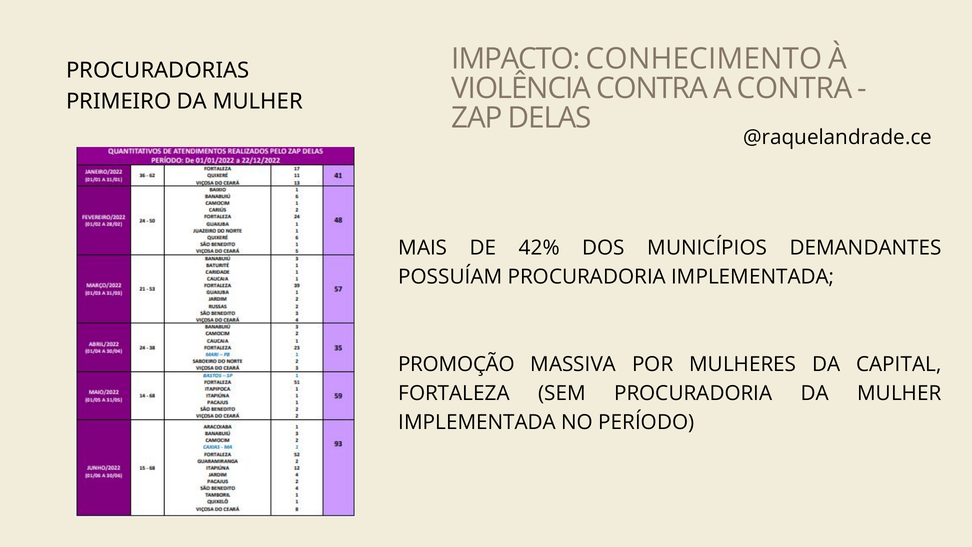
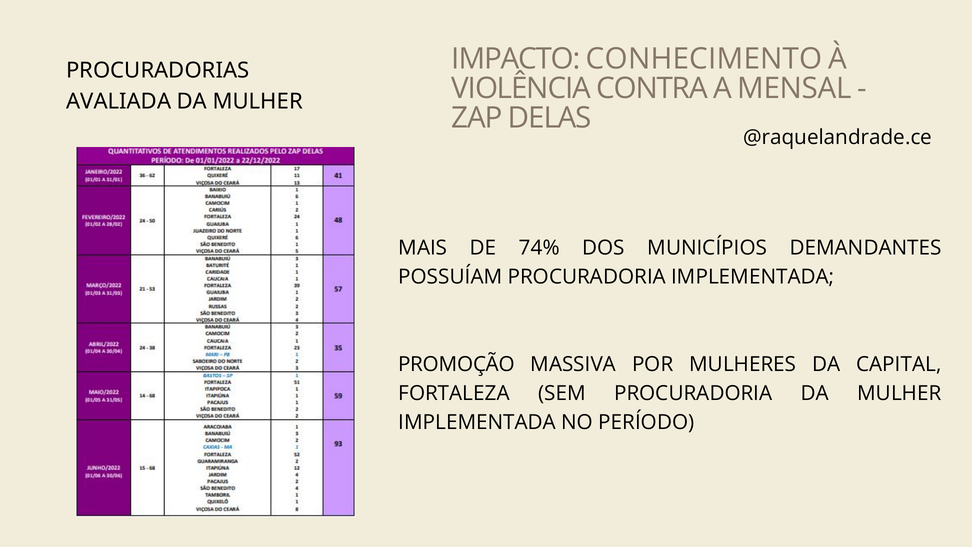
A CONTRA: CONTRA -> MENSAL (795, 88)
PRIMEIRO: PRIMEIRO -> AVALIADA (119, 101)
42%: 42% -> 74% (539, 248)
